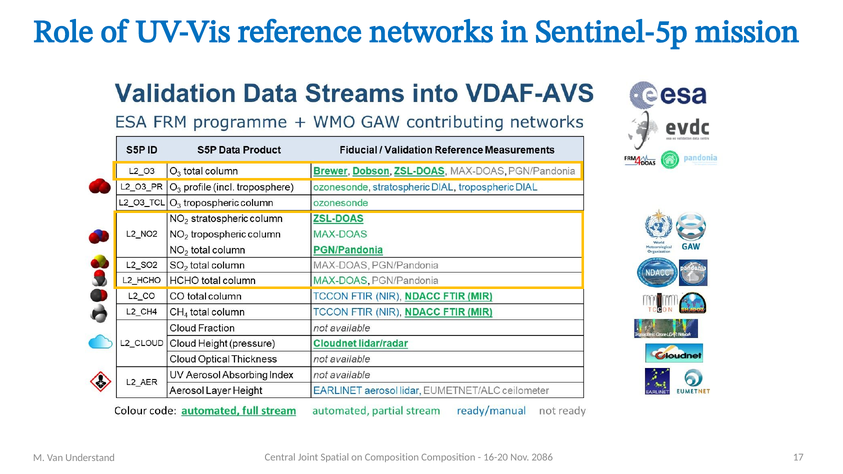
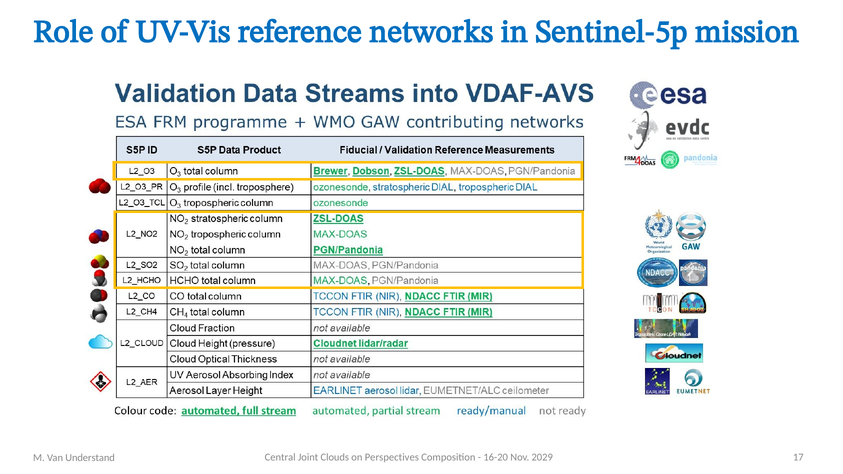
Spatial: Spatial -> Clouds (335, 458)
on Composition: Composition -> Perspectives (392, 458)
2086: 2086 -> 2029 (542, 458)
